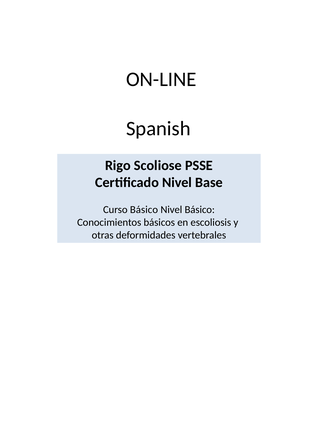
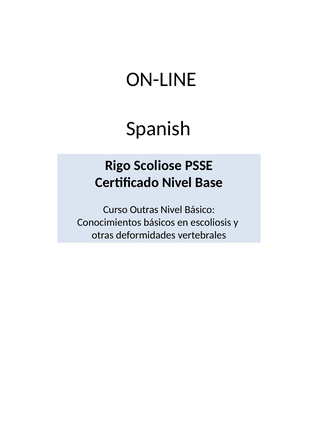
Curso Básico: Básico -> Outras (144, 210)
